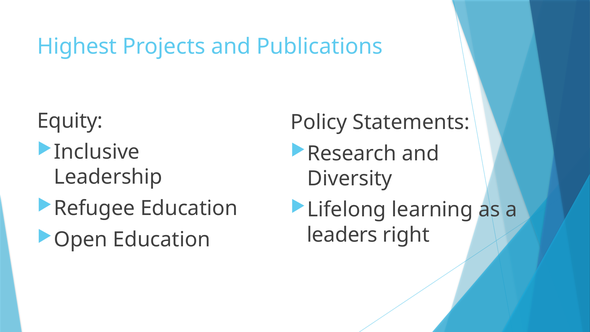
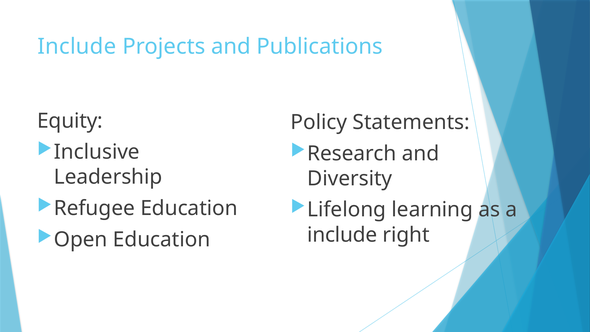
Highest: Highest -> Include (77, 47)
leaders: leaders -> include (342, 235)
